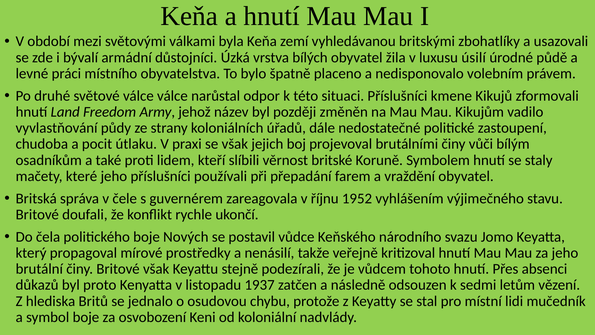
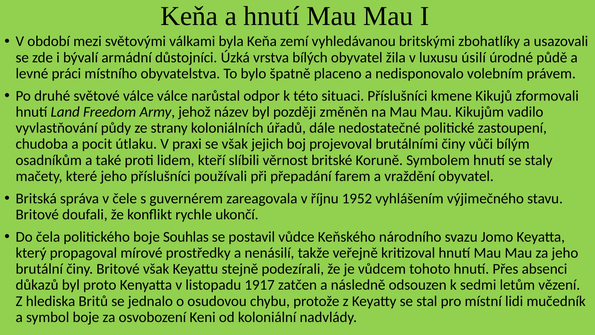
Nových: Nových -> Souhlas (186, 237)
1937: 1937 -> 1917 (260, 285)
